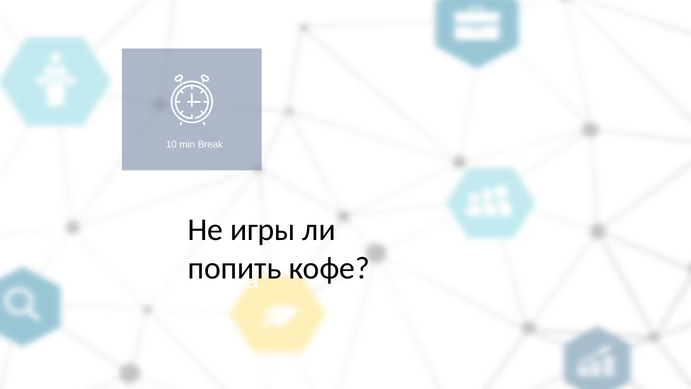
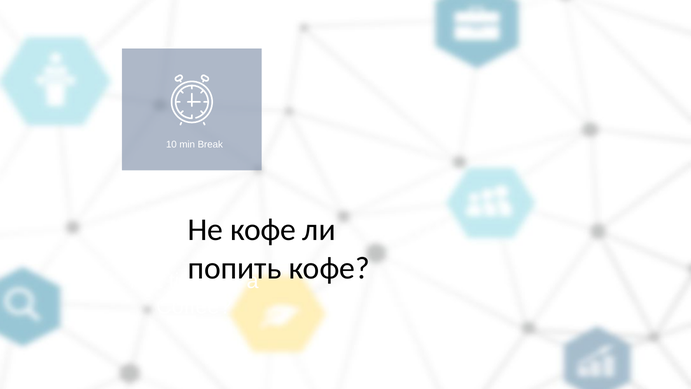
Не игры: игры -> кофе (263, 230)
